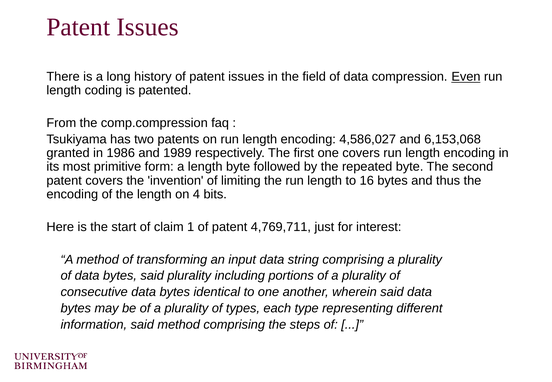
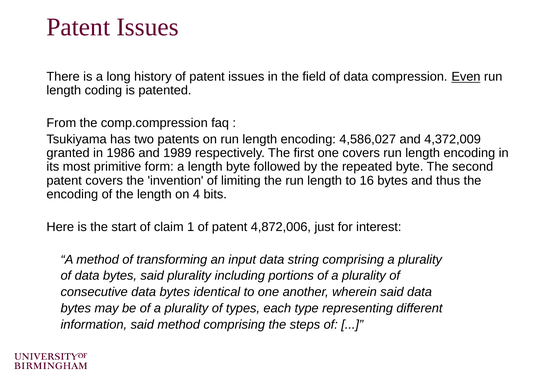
6,153,068: 6,153,068 -> 4,372,009 (453, 139)
4,769,711: 4,769,711 -> 4,872,006 (281, 227)
